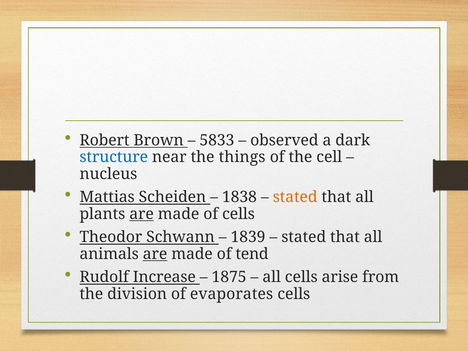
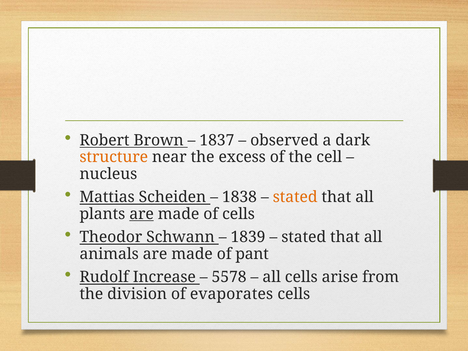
5833: 5833 -> 1837 (217, 140)
structure colour: blue -> orange (114, 157)
things: things -> excess (242, 157)
are underline: present -> none (155, 254)
tend: tend -> pant (252, 254)
1875: 1875 -> 5578 (229, 277)
